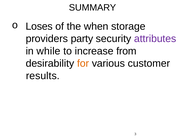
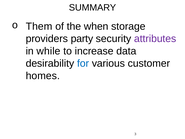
Loses: Loses -> Them (39, 26)
from: from -> data (126, 51)
for colour: orange -> blue (83, 63)
results: results -> homes (43, 76)
